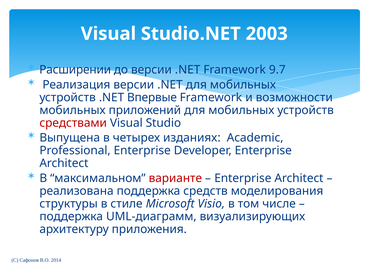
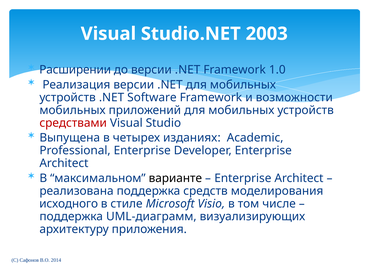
9.7: 9.7 -> 1.0 (277, 70)
Впервые: Впервые -> Software (152, 97)
варианте colour: red -> black (175, 178)
структуры: структуры -> исходного (69, 204)
